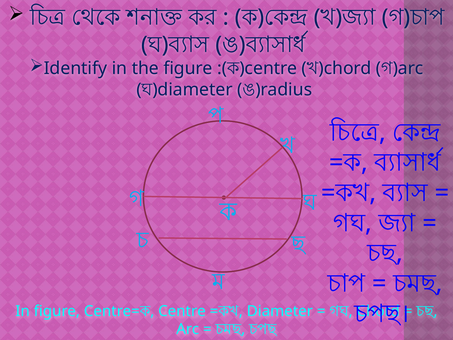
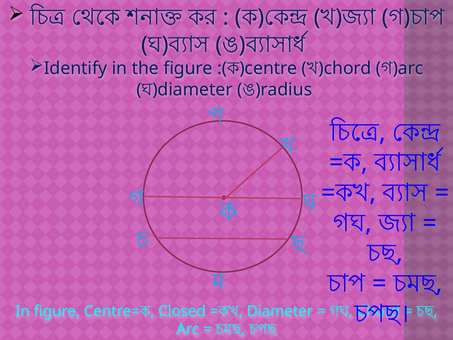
Centre: Centre -> Closed (182, 311)
